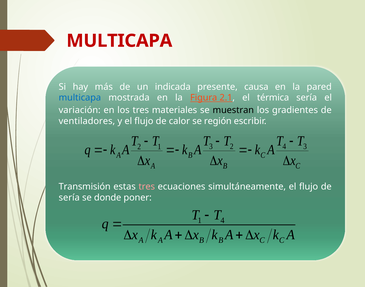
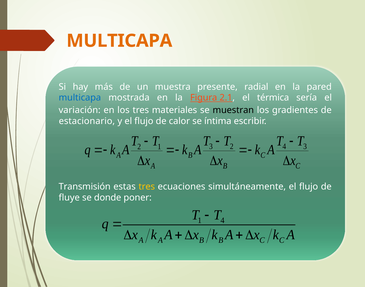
MULTICAPA colour: red -> orange (119, 41)
indicada: indicada -> muestra (173, 87)
causa: causa -> radial (256, 87)
ventiladores: ventiladores -> estacionario (87, 121)
región: región -> íntima (218, 121)
tres colour: pink -> yellow (147, 187)
sería: sería -> fluye (69, 198)
